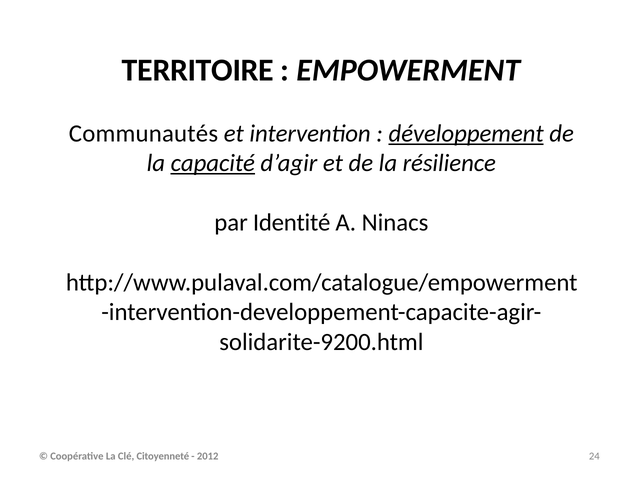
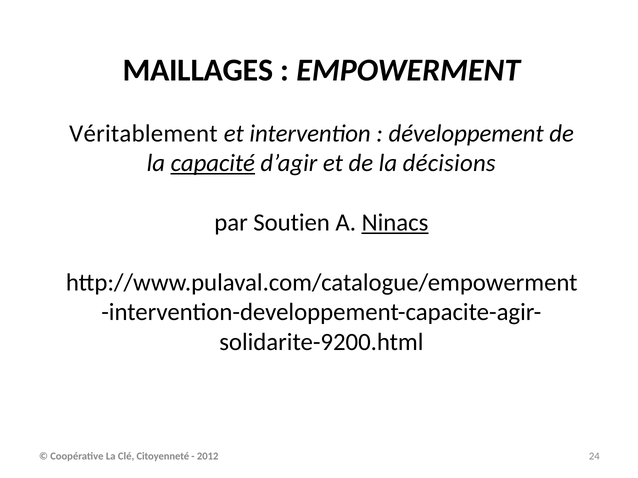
TERRITOIRE: TERRITOIRE -> MAILLAGES (198, 70)
Communautés: Communautés -> Véritablement (143, 134)
développement underline: present -> none (466, 134)
résilience: résilience -> décisions (449, 163)
Identité: Identité -> Soutien (292, 223)
Ninacs underline: none -> present (395, 223)
